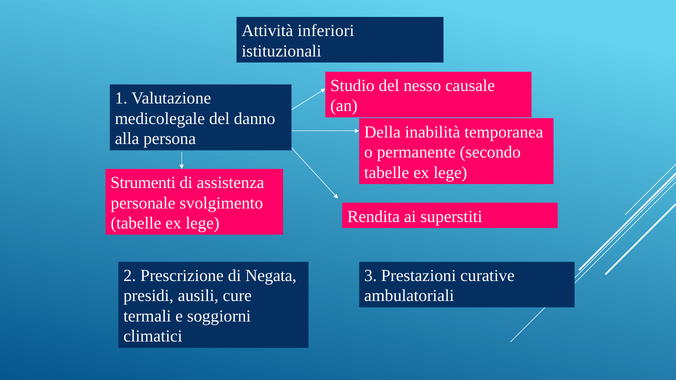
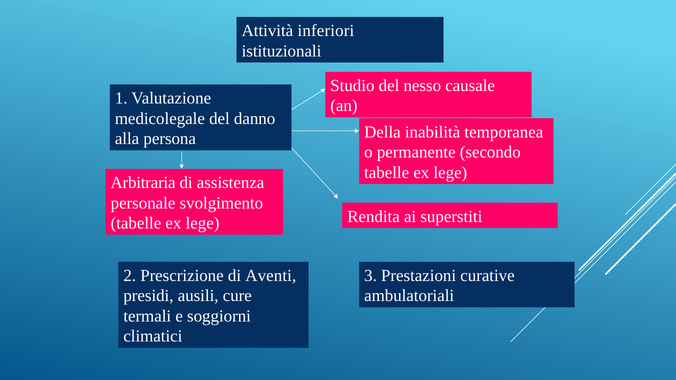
Strumenti: Strumenti -> Arbitraria (143, 183)
Negata: Negata -> Aventi (271, 276)
